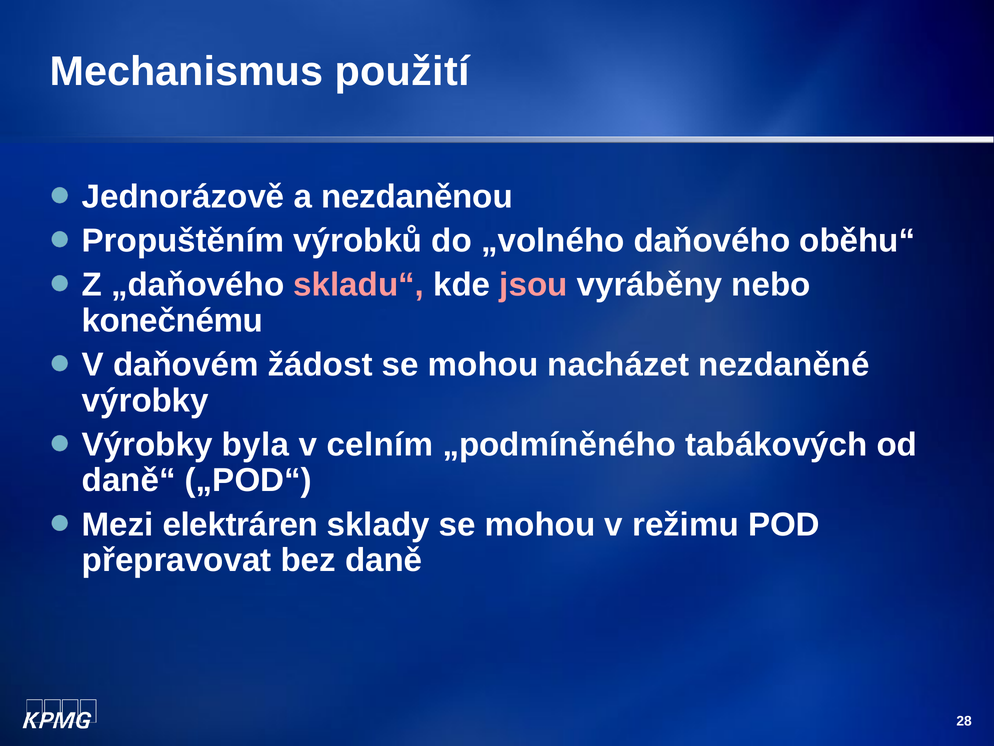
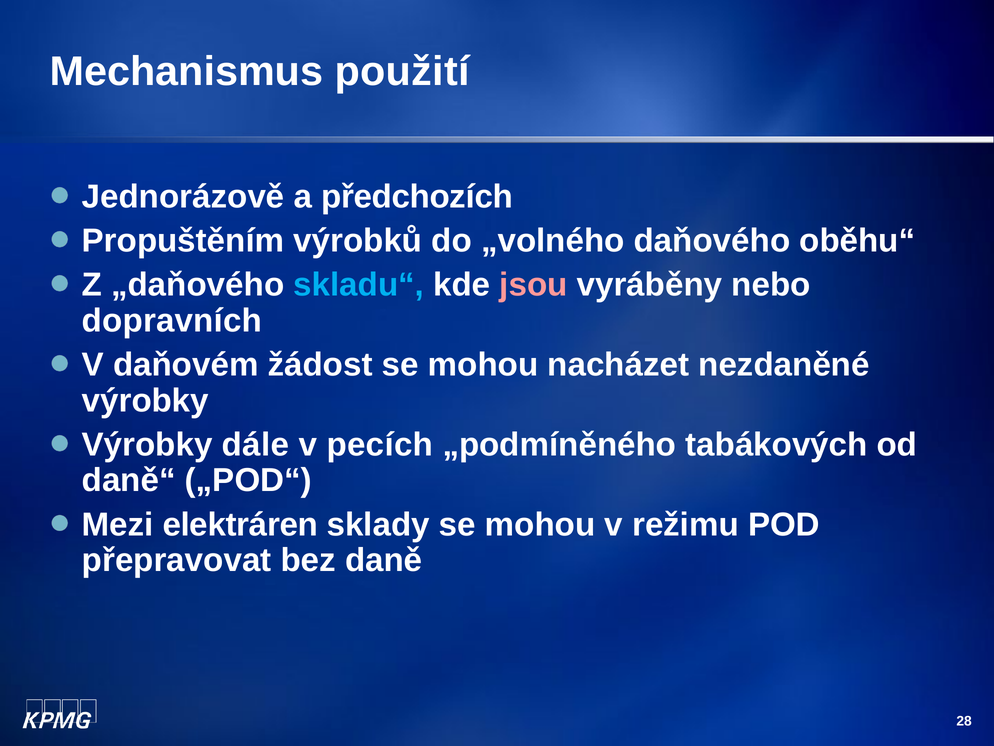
nezdaněnou: nezdaněnou -> předchozích (417, 197)
skladu“ colour: pink -> light blue (359, 285)
konečnému: konečnému -> dopravních (172, 321)
byla: byla -> dále (256, 444)
celním: celním -> pecích (380, 444)
